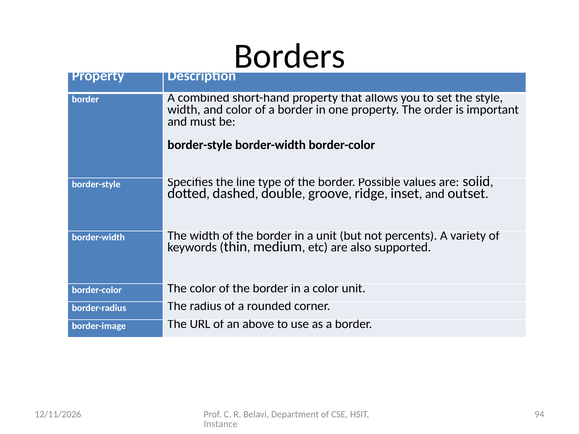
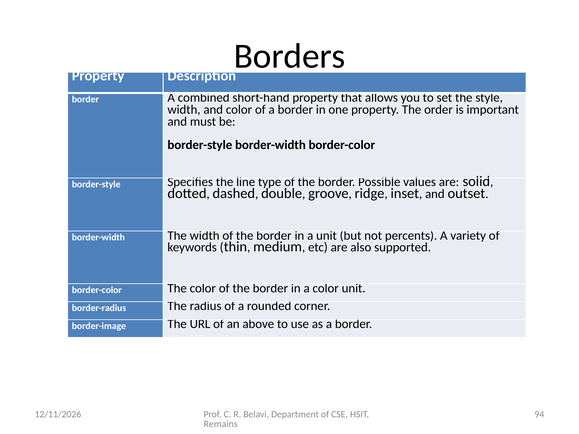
Instance: Instance -> Remains (221, 424)
